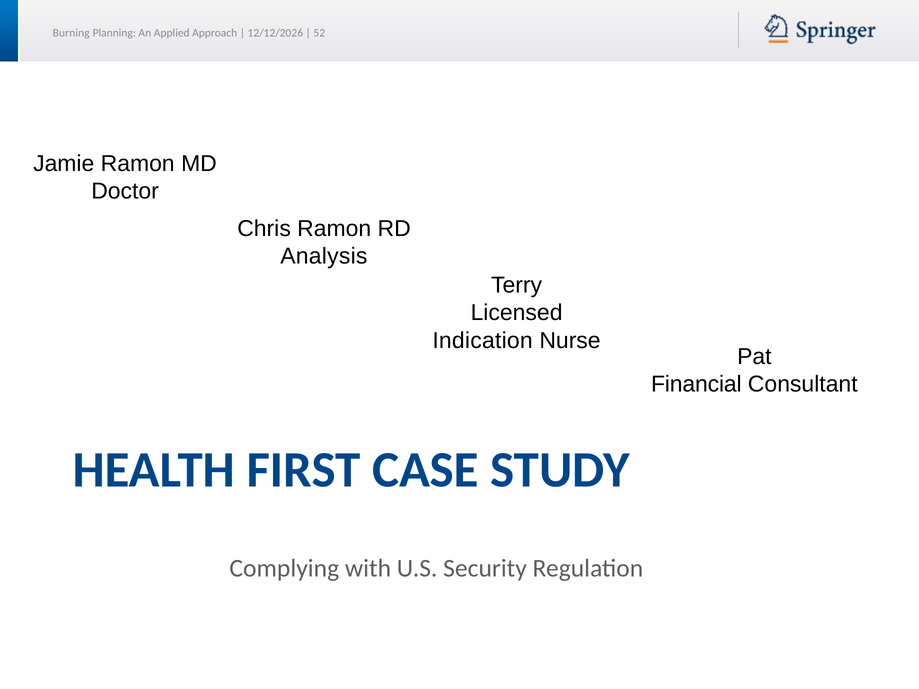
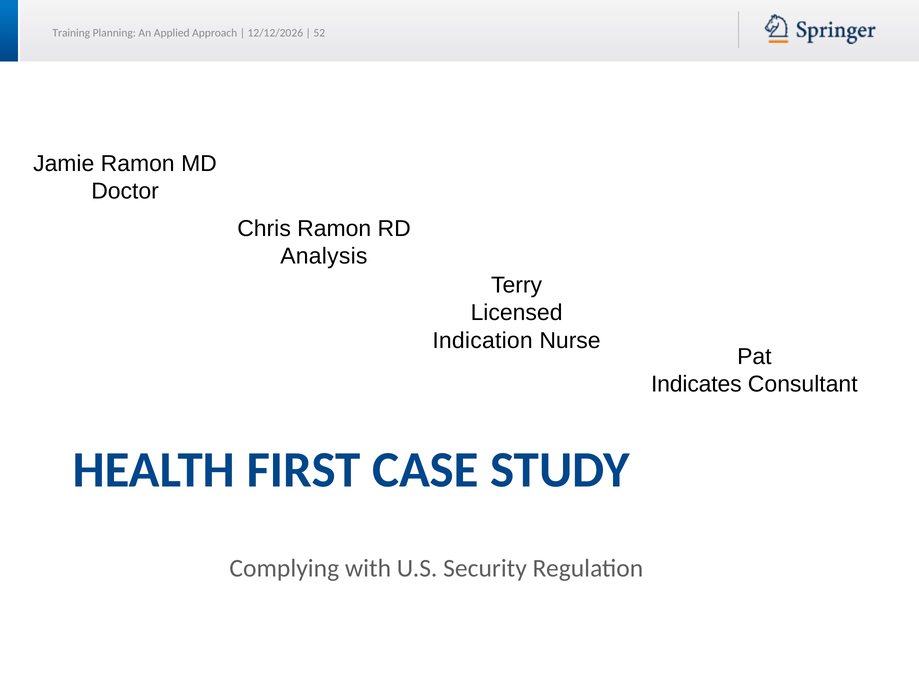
Burning: Burning -> Training (71, 33)
Financial: Financial -> Indicates (696, 384)
